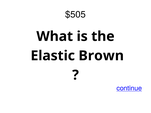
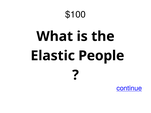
$505: $505 -> $100 (75, 15)
Brown: Brown -> People (101, 56)
